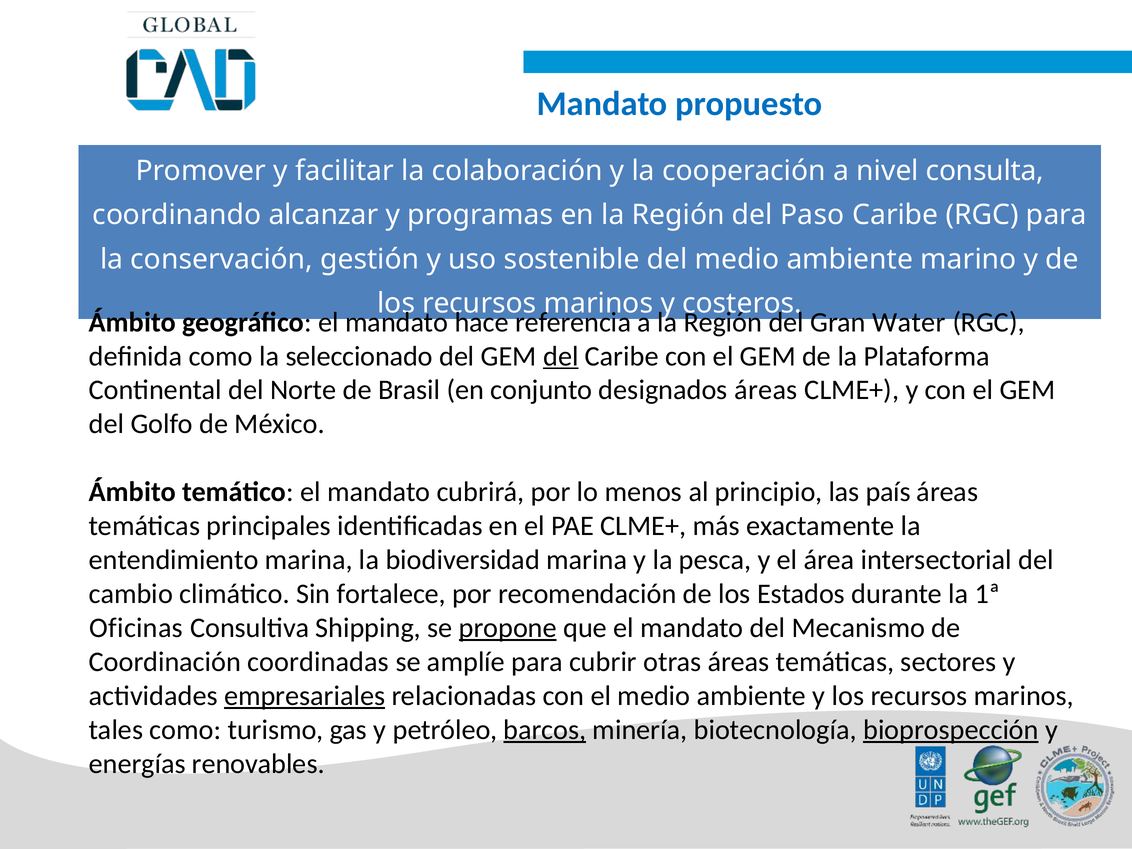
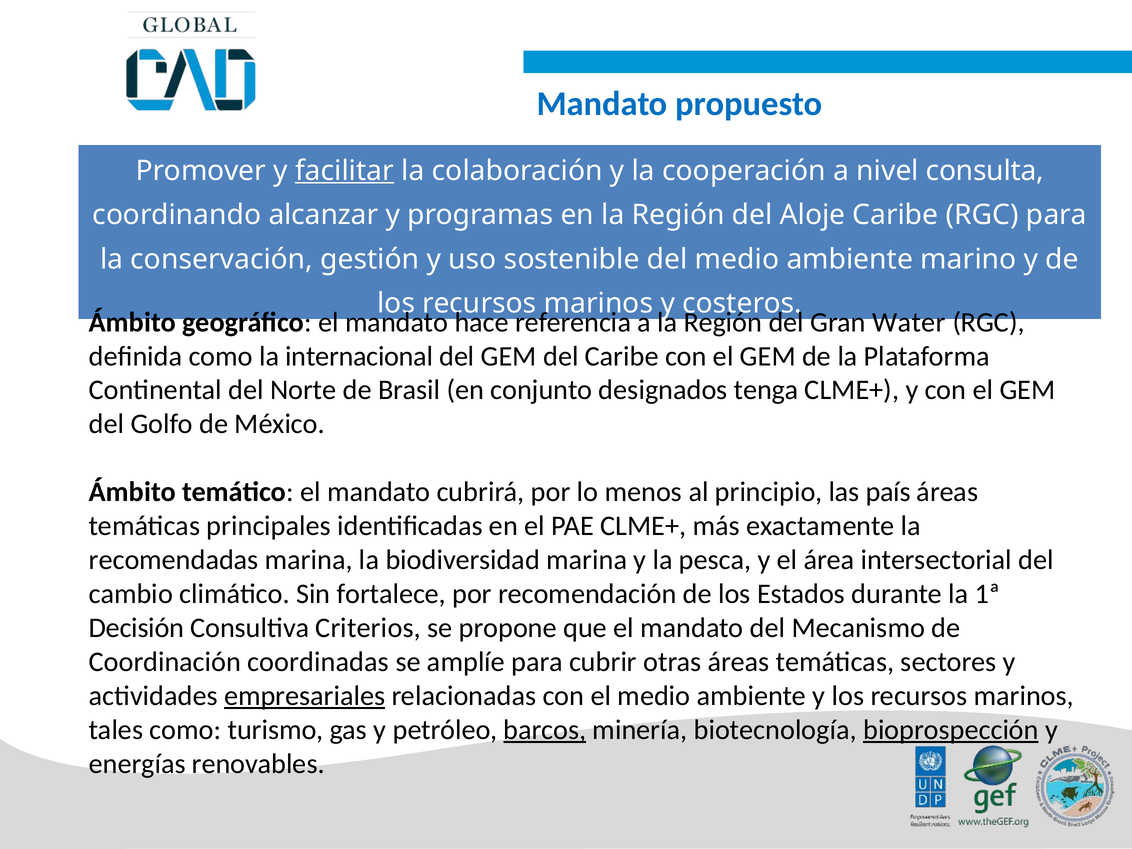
facilitar underline: none -> present (345, 171)
Paso: Paso -> Aloje (813, 215)
seleccionado: seleccionado -> internacional (359, 356)
del underline: present -> none (561, 356)
designados áreas: áreas -> tenga (766, 390)
entendimiento: entendimiento -> recomendadas (174, 560)
Oficinas: Oficinas -> Decisión (136, 628)
Shipping: Shipping -> Criterios (368, 628)
propone underline: present -> none (508, 628)
